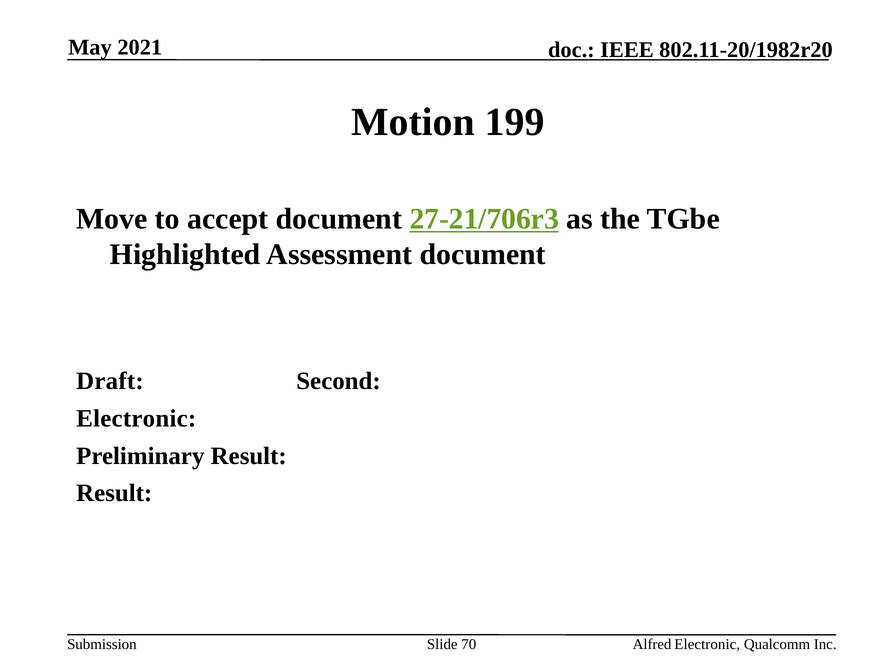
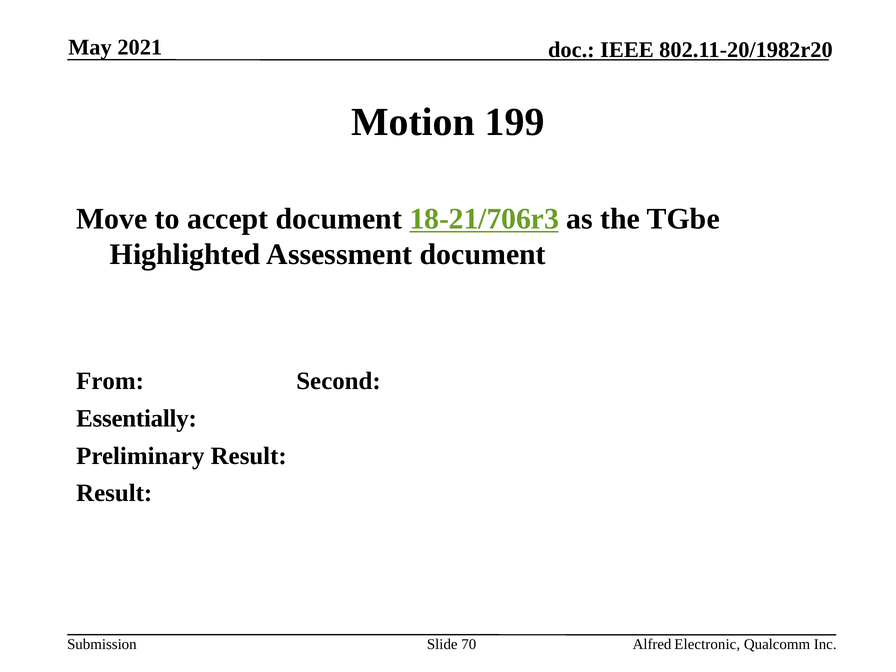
27-21/706r3: 27-21/706r3 -> 18-21/706r3 (484, 219)
Draft: Draft -> From (110, 381)
Electronic: Electronic -> Essentially (137, 418)
